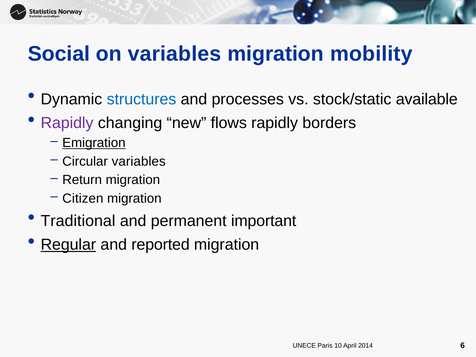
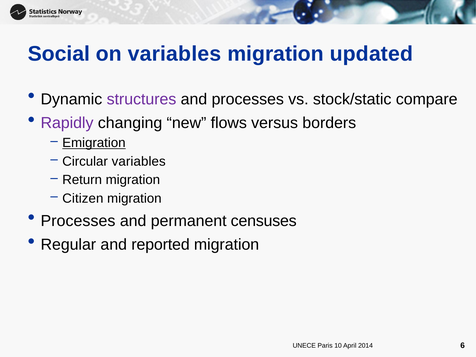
mobility: mobility -> updated (371, 54)
structures colour: blue -> purple (141, 99)
available: available -> compare (427, 99)
flows rapidly: rapidly -> versus (275, 123)
Traditional: Traditional -> Processes (78, 221)
important: important -> censuses (264, 221)
Regular underline: present -> none (68, 245)
